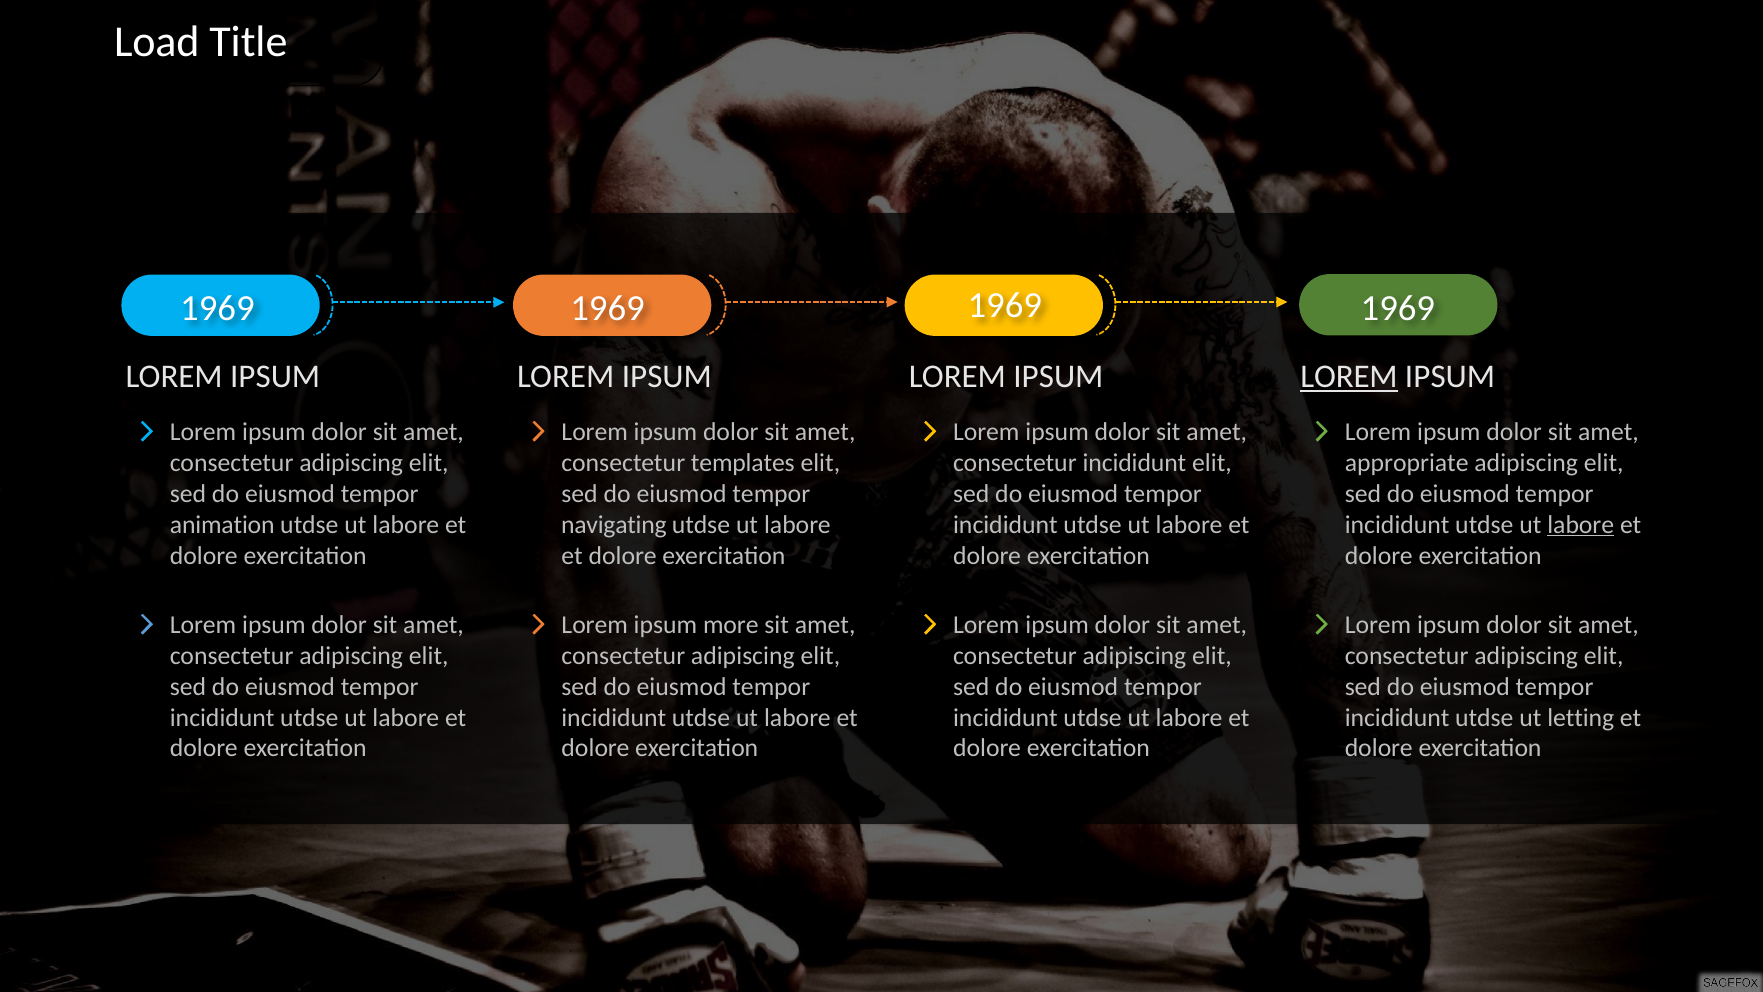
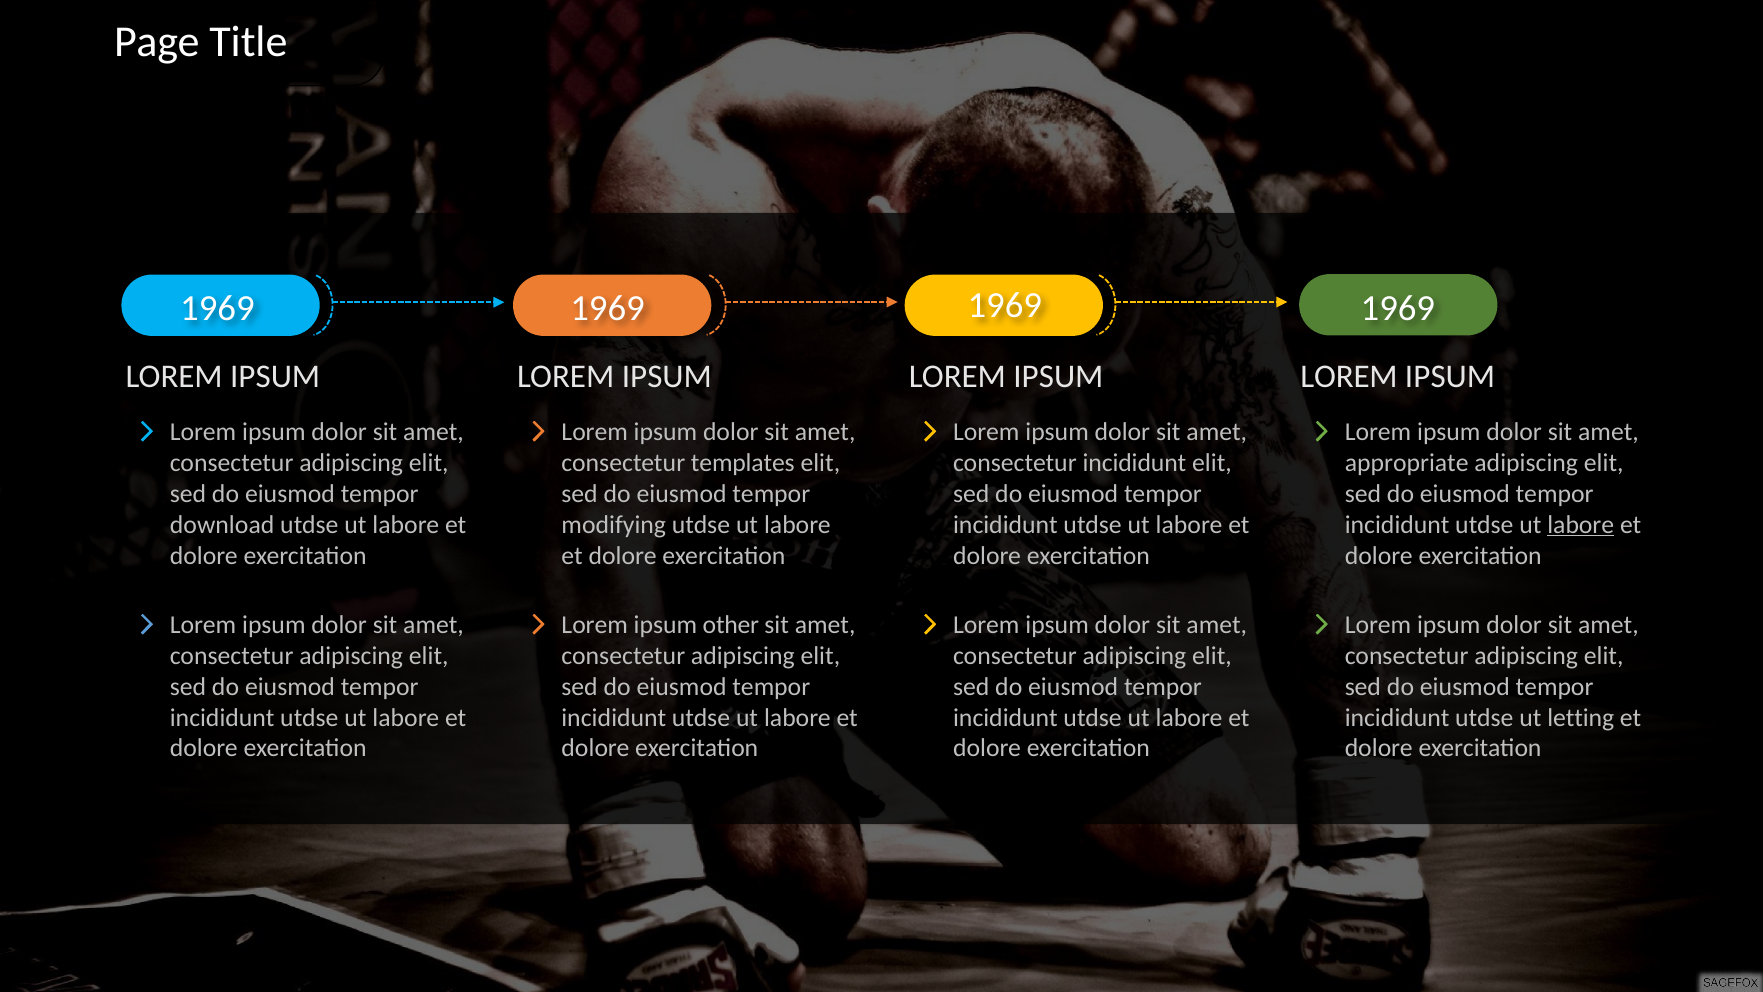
Load: Load -> Page (157, 42)
LOREM underline: present -> none (1349, 376)
animation: animation -> download (222, 524)
navigating: navigating -> modifying (614, 524)
more: more -> other (731, 625)
